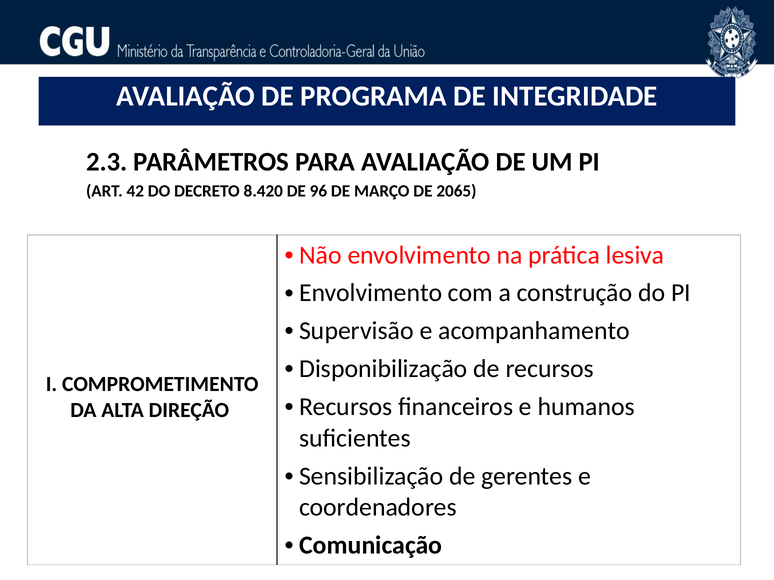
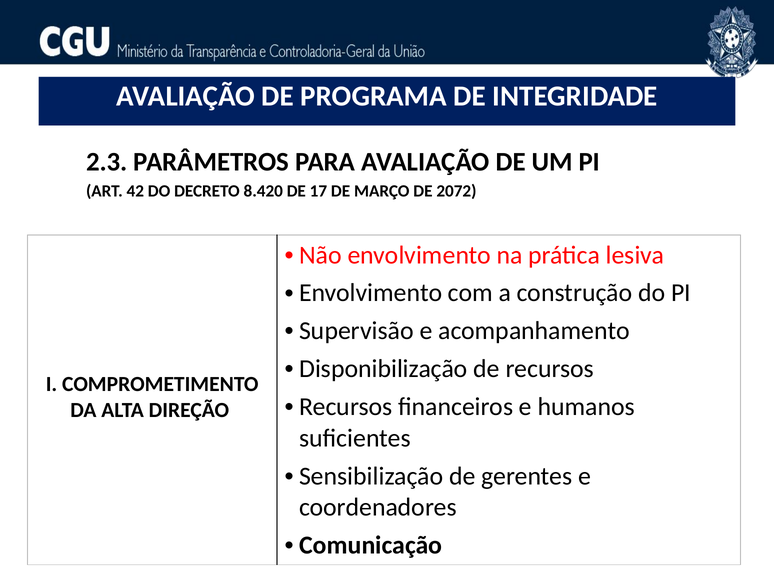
96: 96 -> 17 (318, 191)
2065: 2065 -> 2072 (456, 191)
